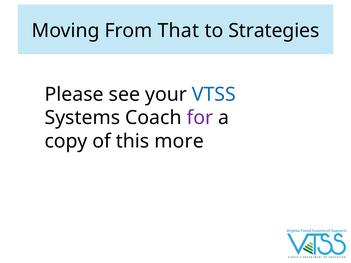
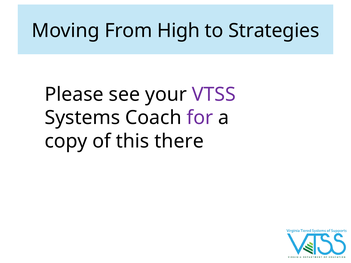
That: That -> High (179, 31)
VTSS colour: blue -> purple (214, 94)
more: more -> there (179, 141)
